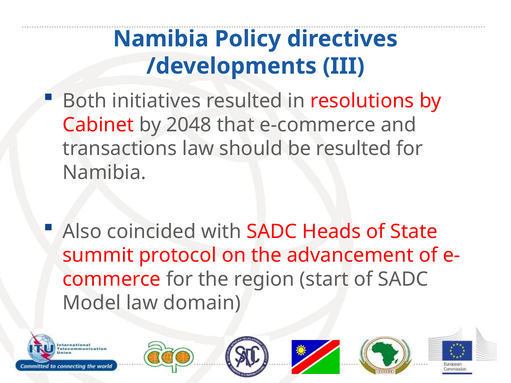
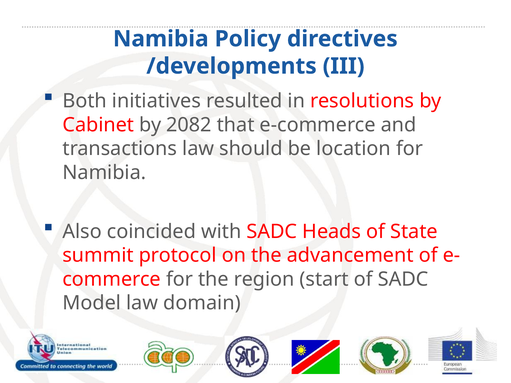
2048: 2048 -> 2082 (189, 125)
be resulted: resulted -> location (354, 149)
